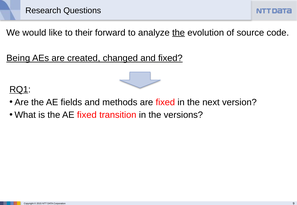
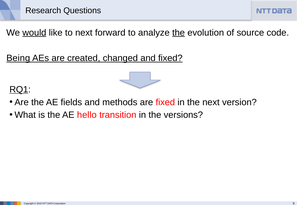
would underline: none -> present (34, 33)
to their: their -> next (84, 33)
AE fixed: fixed -> hello (87, 115)
